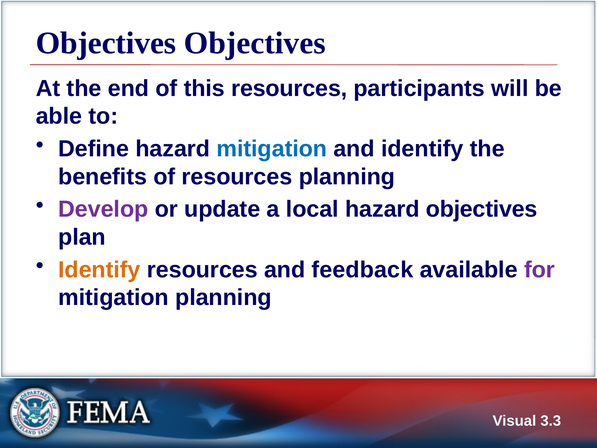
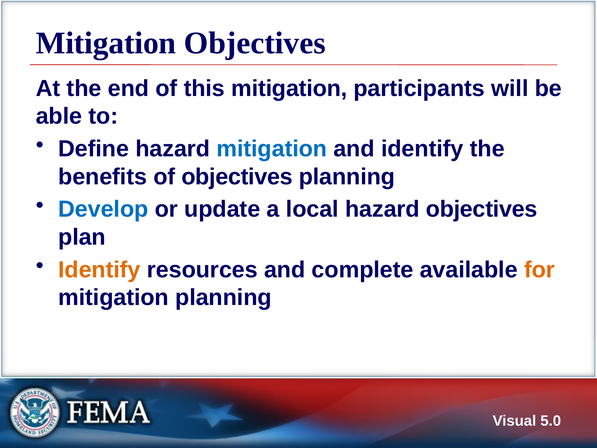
Objectives: Objectives -> Mitigation (106, 43)
this resources: resources -> mitigation (289, 88)
of resources: resources -> objectives (237, 177)
Develop colour: purple -> blue (103, 209)
feedback: feedback -> complete (363, 270)
for colour: purple -> orange (539, 270)
3.3: 3.3 -> 5.0 (551, 421)
